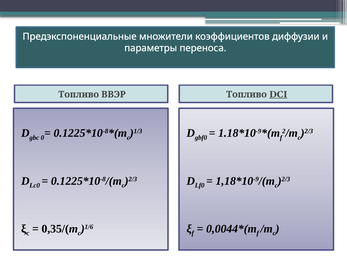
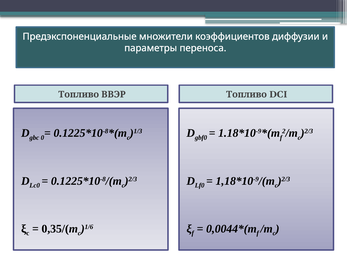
DCI underline: present -> none (278, 94)
